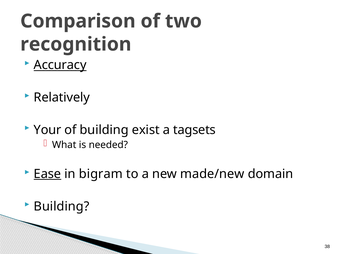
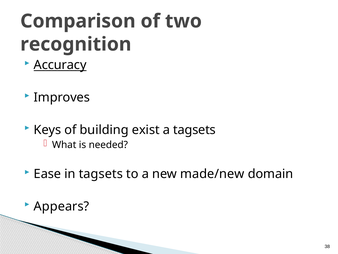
Relatively: Relatively -> Improves (62, 97)
Your: Your -> Keys (47, 130)
Ease underline: present -> none (47, 174)
in bigram: bigram -> tagsets (101, 174)
Building: Building -> Appears (61, 206)
